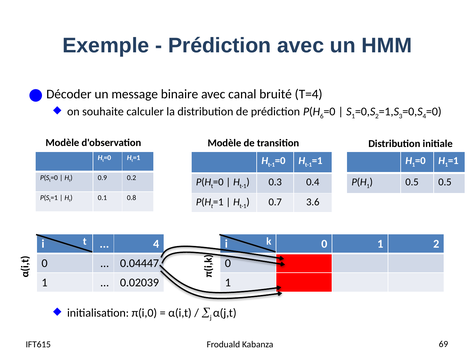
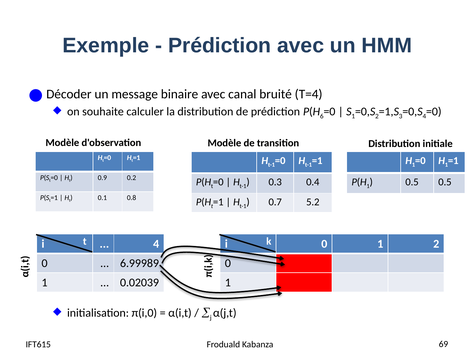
3.6: 3.6 -> 5.2 (313, 202)
0.04447: 0.04447 -> 6.99989 (139, 263)
